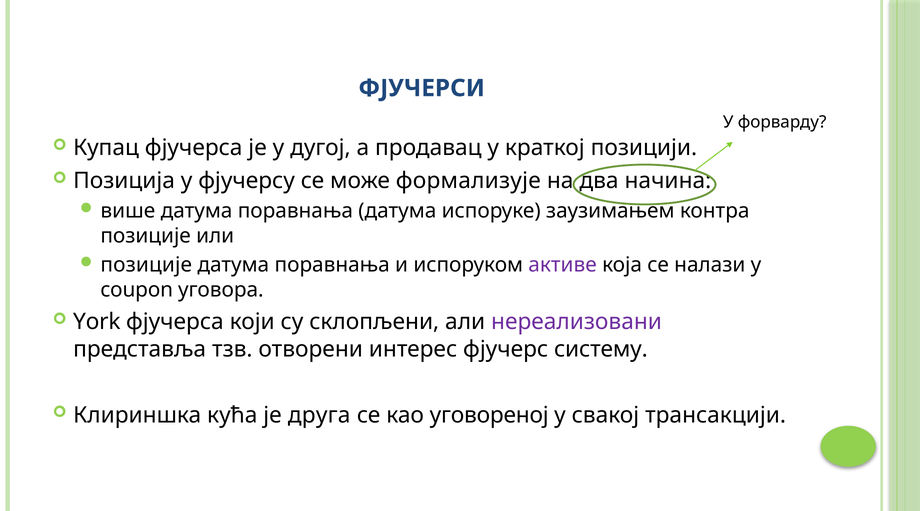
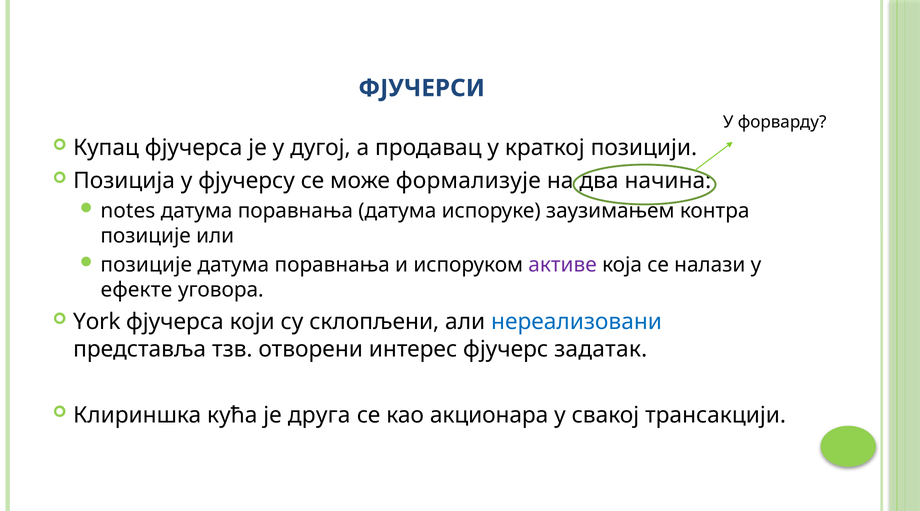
више: више -> notes (128, 211)
coupon: coupon -> ефекте (136, 290)
нереализовани colour: purple -> blue (577, 322)
систему: систему -> задатак (601, 349)
уговореној: уговореној -> акционара (489, 415)
